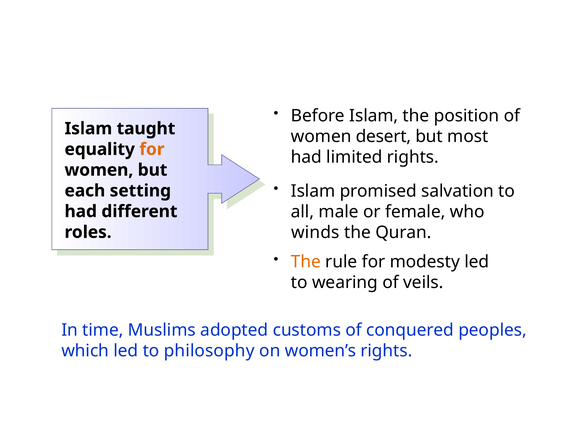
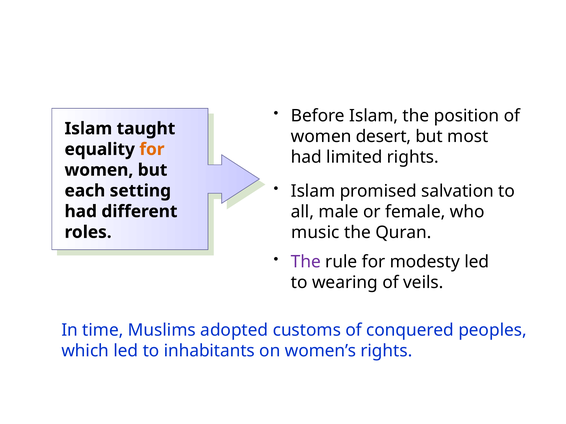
winds: winds -> music (315, 233)
The colour: orange -> purple (306, 262)
philosophy: philosophy -> inhabitants (209, 351)
